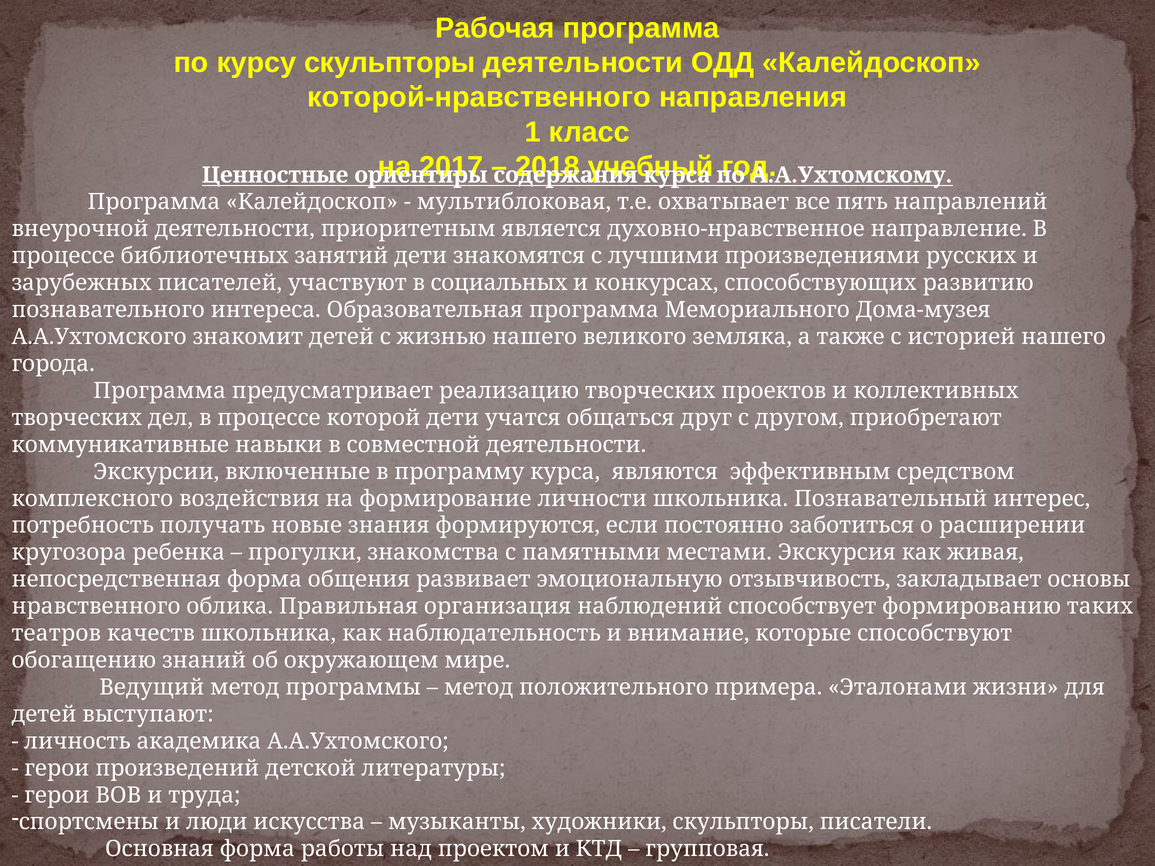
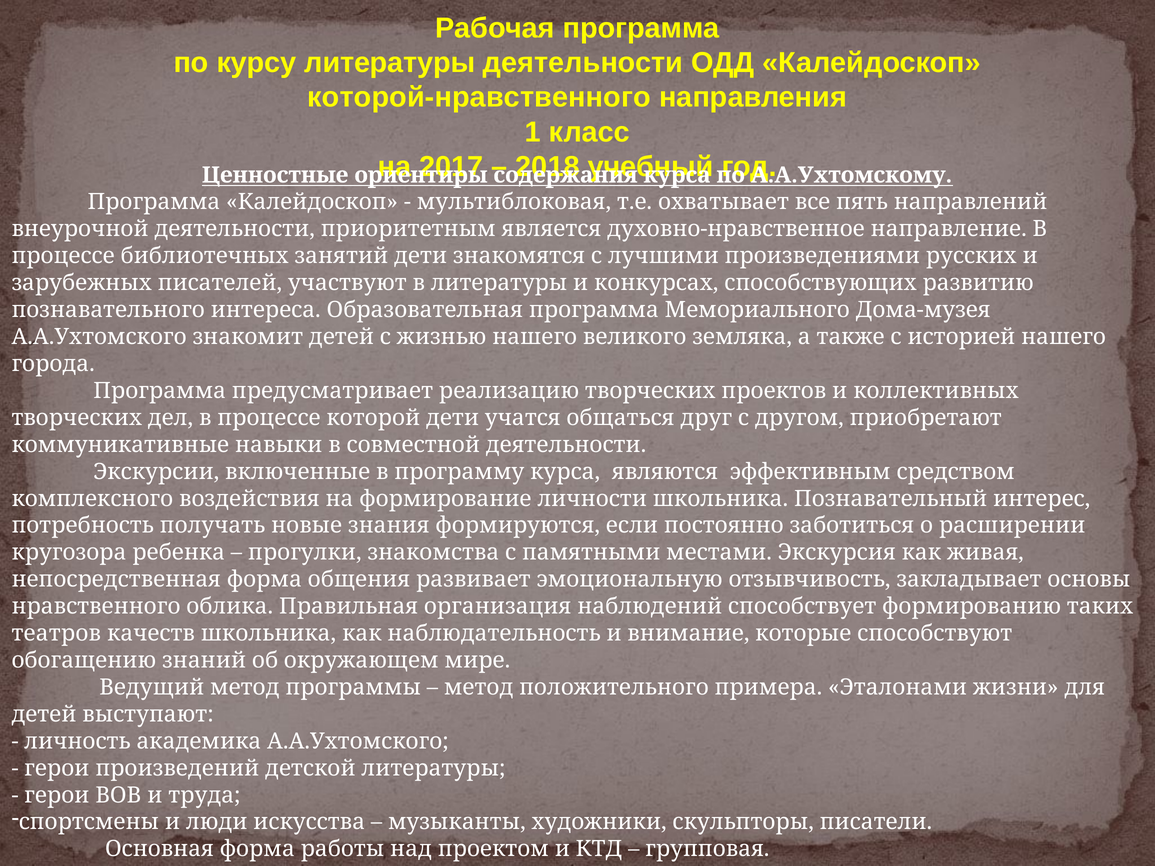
курсу скульпторы: скульпторы -> литературы (390, 63)
в социальных: социальных -> литературы (499, 283)
